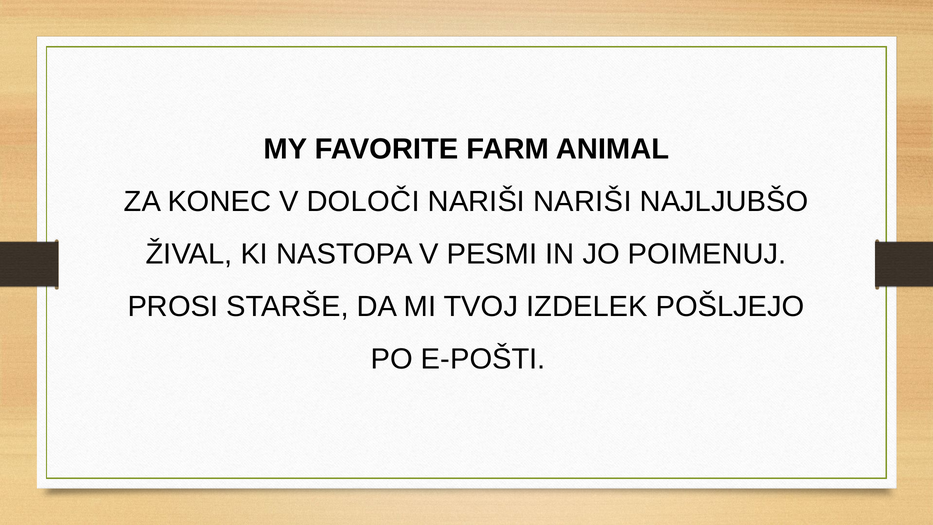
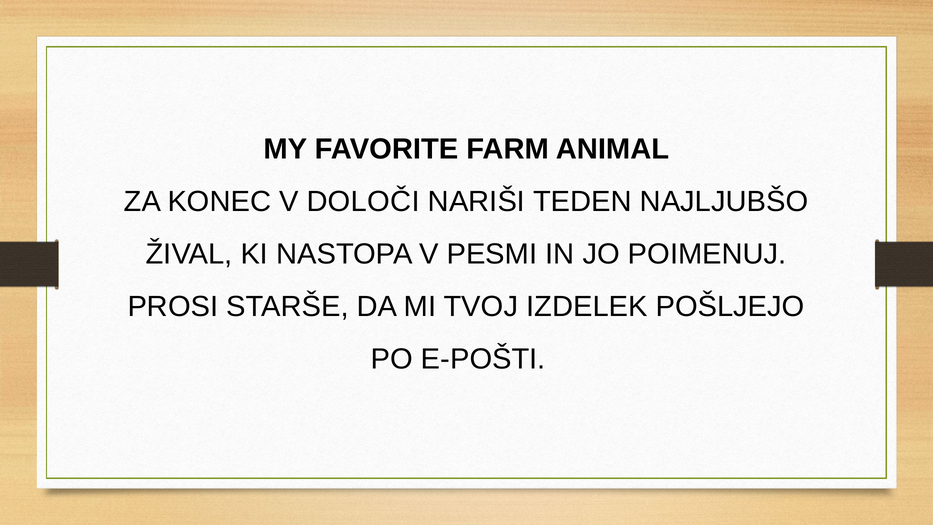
NARIŠI NARIŠI: NARIŠI -> TEDEN (583, 202)
